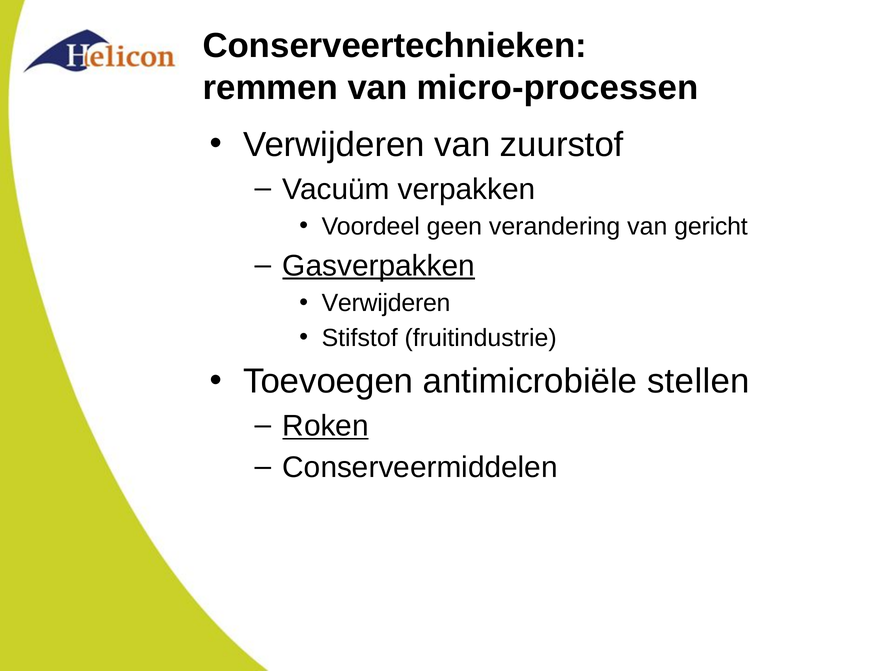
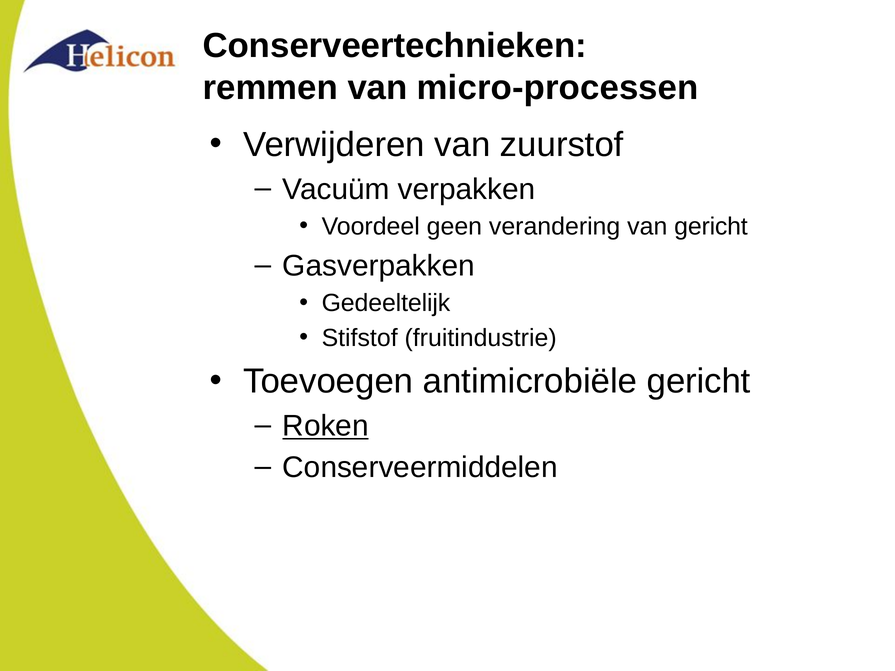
Gasverpakken underline: present -> none (379, 266)
Verwijderen: Verwijderen -> Gedeeltelijk (386, 303)
antimicrobiële stellen: stellen -> gericht (699, 382)
